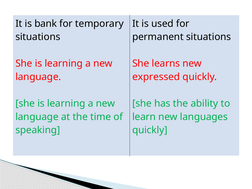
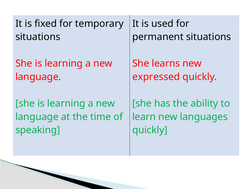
bank: bank -> fixed (46, 24)
